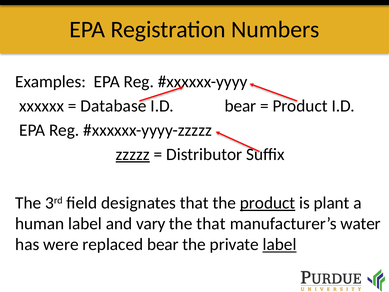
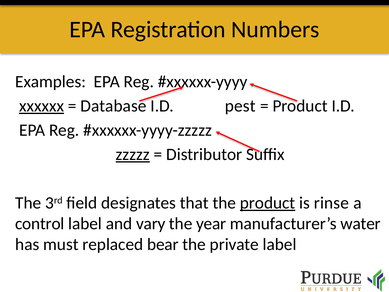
xxxxxx underline: none -> present (42, 106)
bear: bear -> pest (240, 106)
plant: plant -> rinse (331, 203)
human: human -> control (40, 224)
the that: that -> year (211, 224)
were: were -> must (61, 244)
label underline: present -> none (280, 244)
